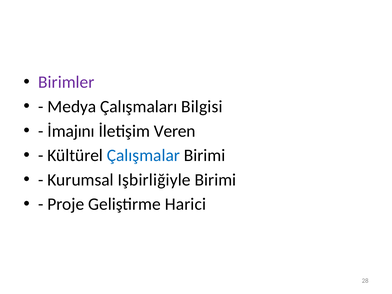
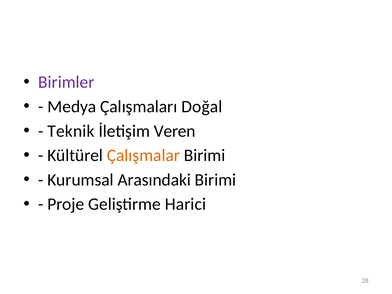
Bilgisi: Bilgisi -> Doğal (202, 107)
İmajını: İmajını -> Teknik (71, 131)
Çalışmalar colour: blue -> orange (143, 155)
Işbirliğiyle: Işbirliğiyle -> Arasındaki (154, 180)
